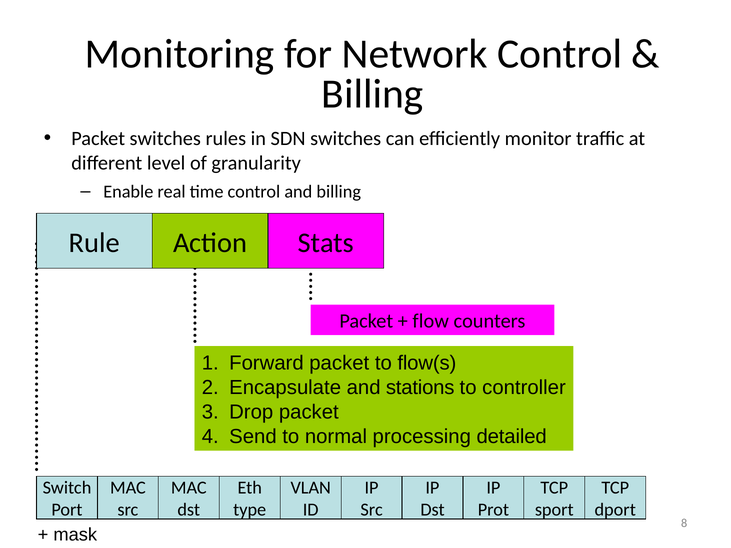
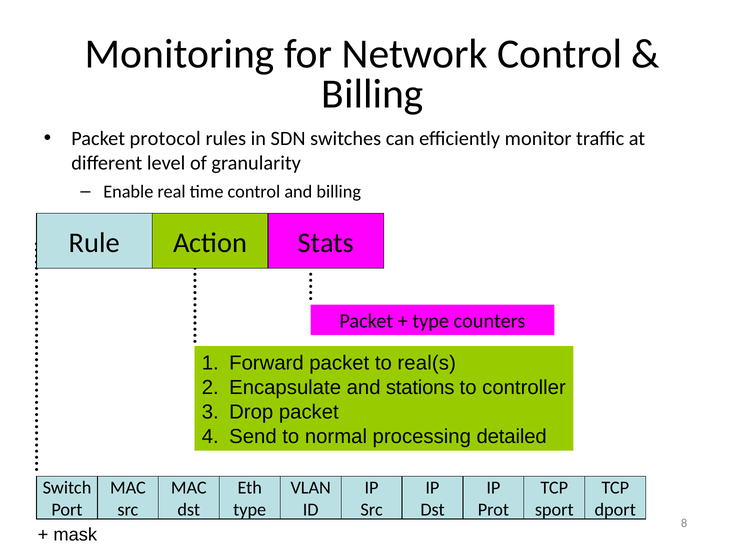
Packet switches: switches -> protocol (165, 139)
flow: flow -> type (431, 321)
flow(s: flow(s -> real(s (427, 363)
